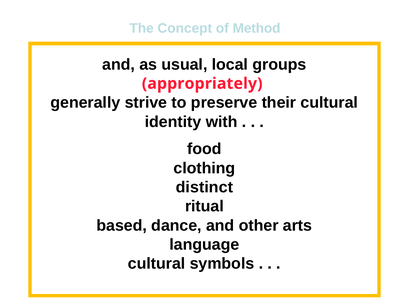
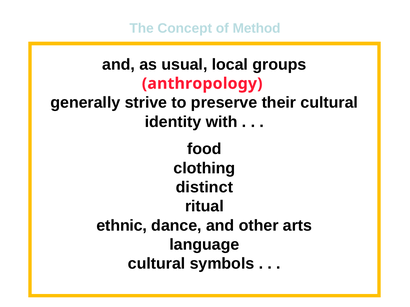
appropriately: appropriately -> anthropology (202, 84)
based: based -> ethnic (122, 226)
